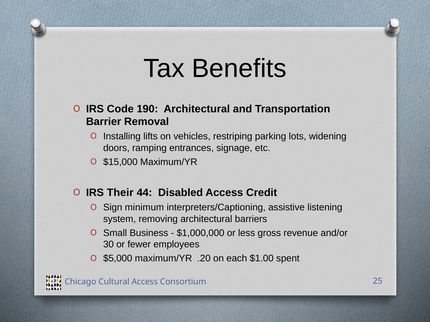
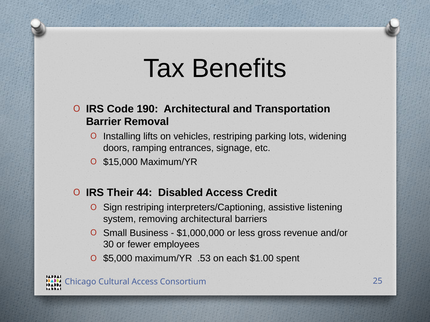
Sign minimum: minimum -> restriping (144, 208)
.20: .20 -> .53 (204, 259)
